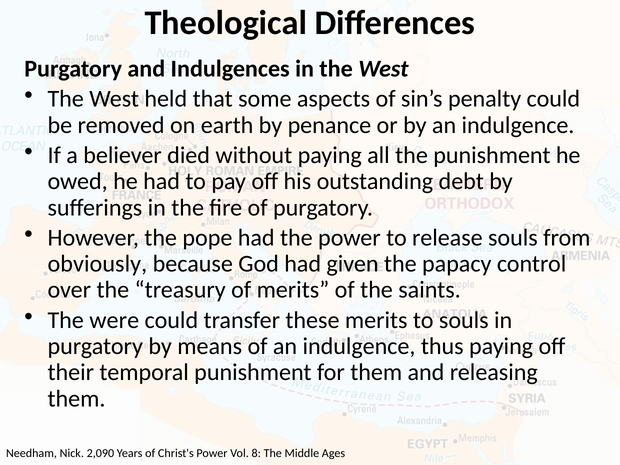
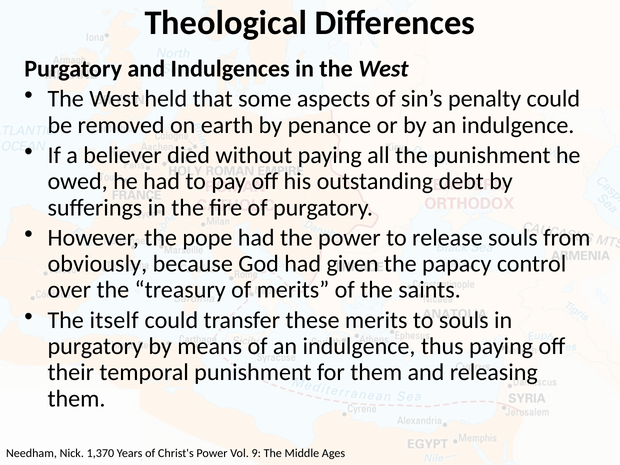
were: were -> itself (114, 320)
2,090: 2,090 -> 1,370 (100, 453)
8: 8 -> 9 (256, 453)
